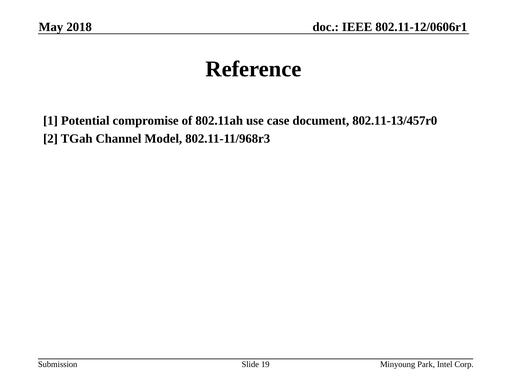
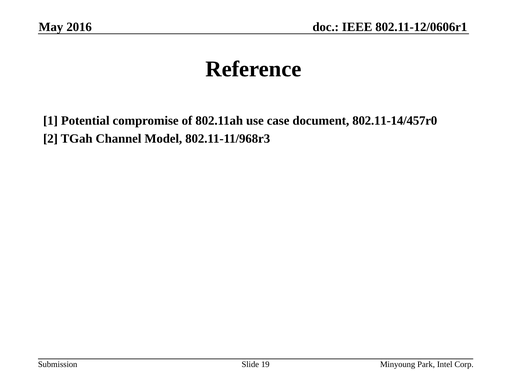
2018: 2018 -> 2016 (79, 27)
802.11-13/457r0: 802.11-13/457r0 -> 802.11-14/457r0 (395, 121)
